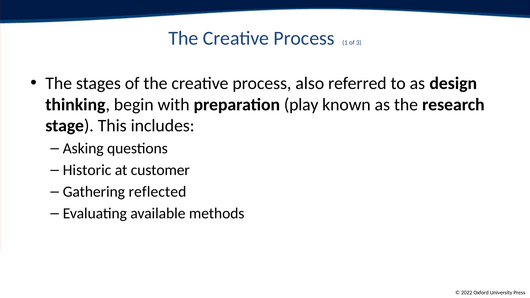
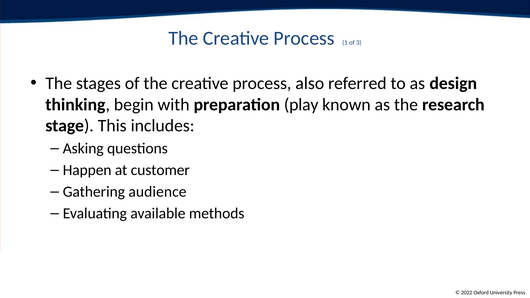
Historic: Historic -> Happen (87, 170)
reflected: reflected -> audience (157, 192)
